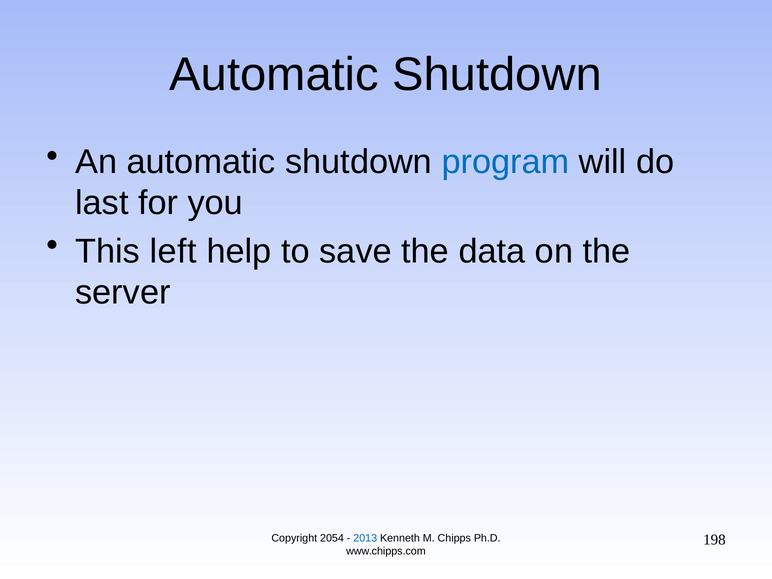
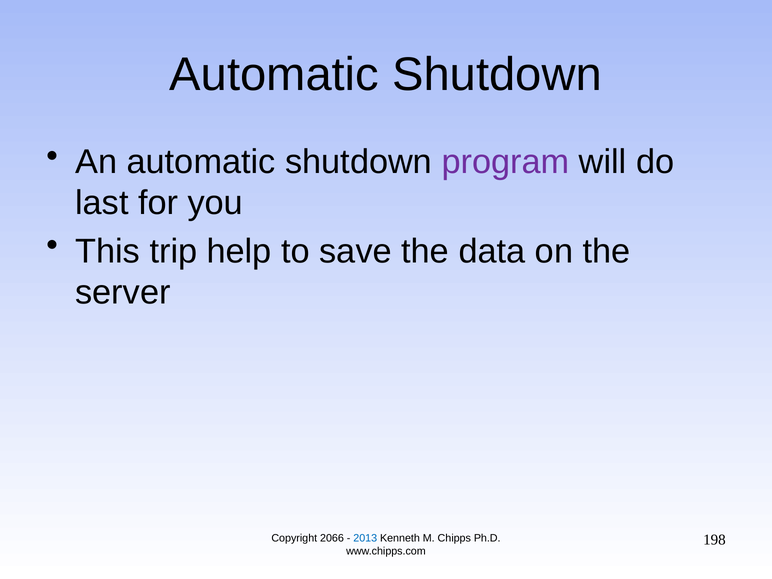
program colour: blue -> purple (505, 162)
left: left -> trip (173, 251)
2054: 2054 -> 2066 (332, 538)
